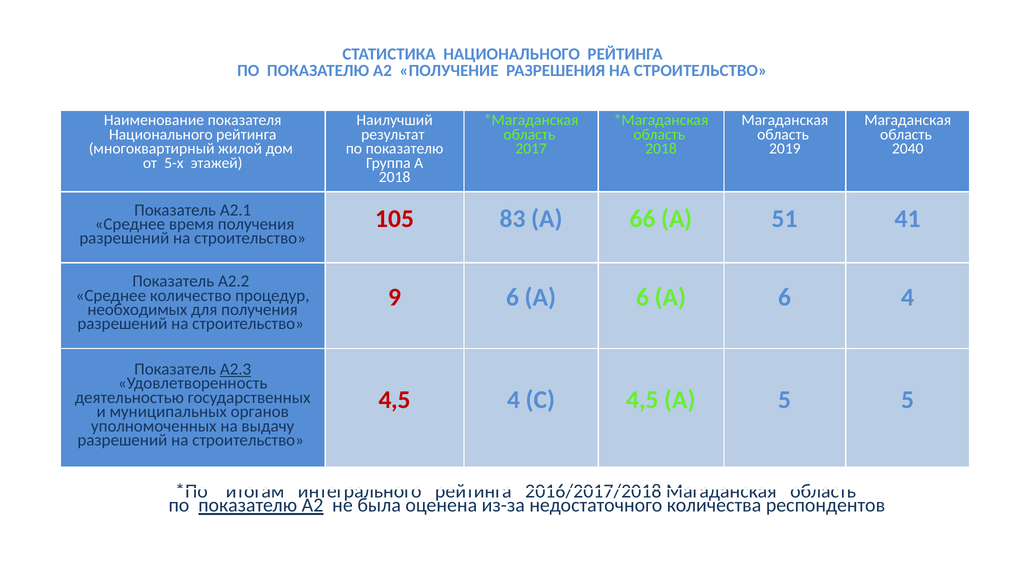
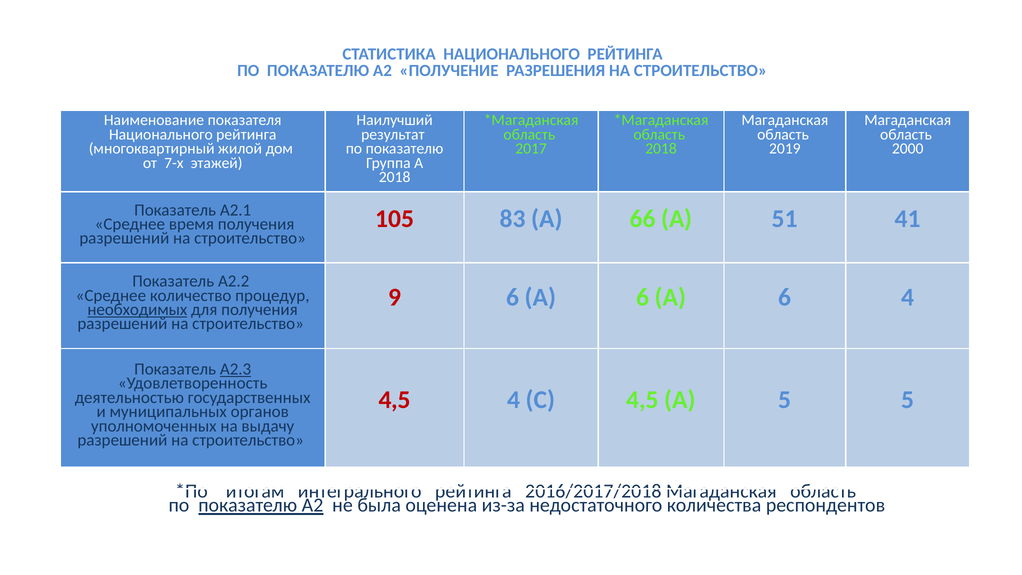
2040: 2040 -> 2000 (908, 149)
5-х: 5-х -> 7-х (174, 163)
необходимых underline: none -> present (137, 310)
